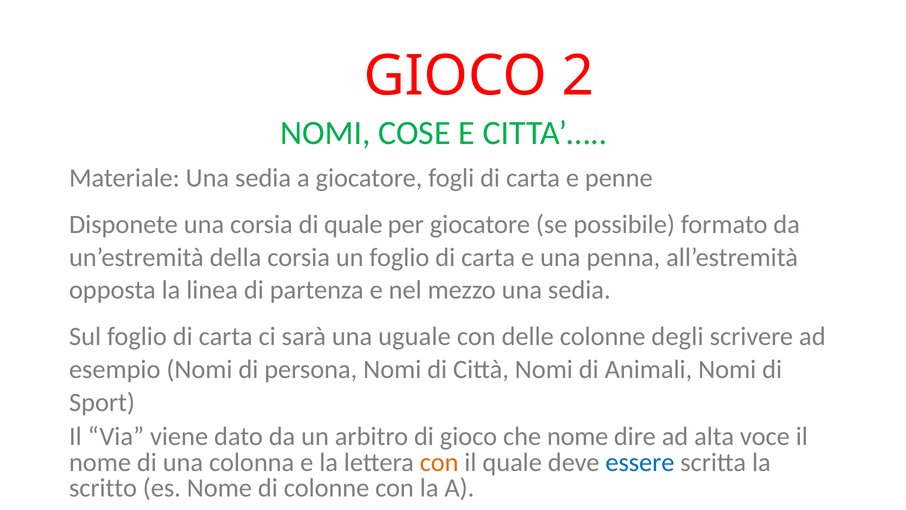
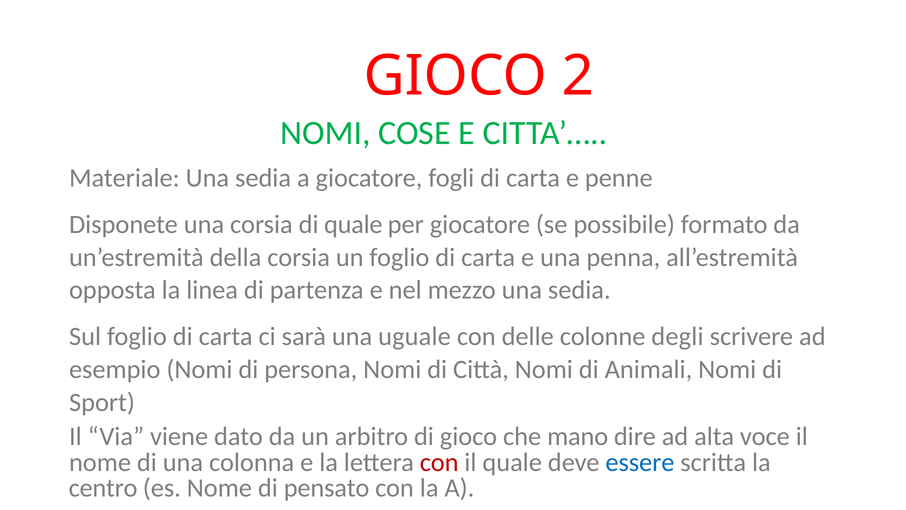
che nome: nome -> mano (578, 436)
con colour: orange -> red (439, 462)
scritto: scritto -> centro (103, 488)
di colonne: colonne -> pensato (327, 488)
